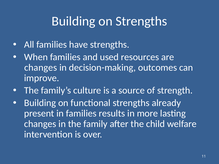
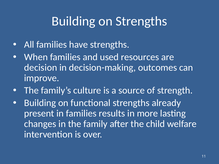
changes: changes -> decision (41, 68)
